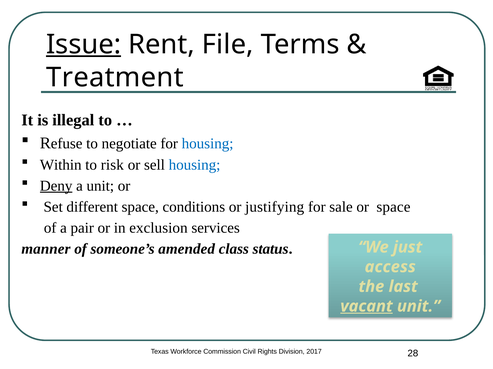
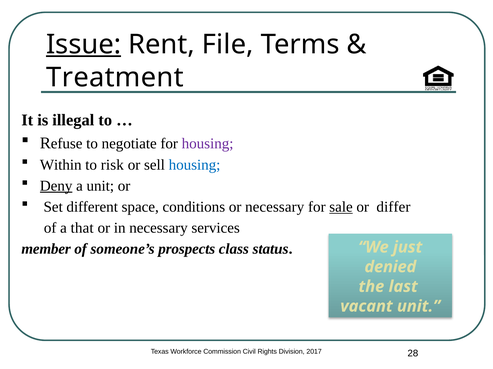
housing colour: blue -> purple (208, 144)
or justifying: justifying -> necessary (275, 207)
sale underline: none -> present (341, 207)
or space: space -> differ (393, 207)
pair: pair -> that (82, 228)
in exclusion: exclusion -> necessary (158, 228)
manner: manner -> member (46, 249)
amended: amended -> prospects (187, 249)
access: access -> denied (390, 267)
vacant underline: present -> none (366, 307)
